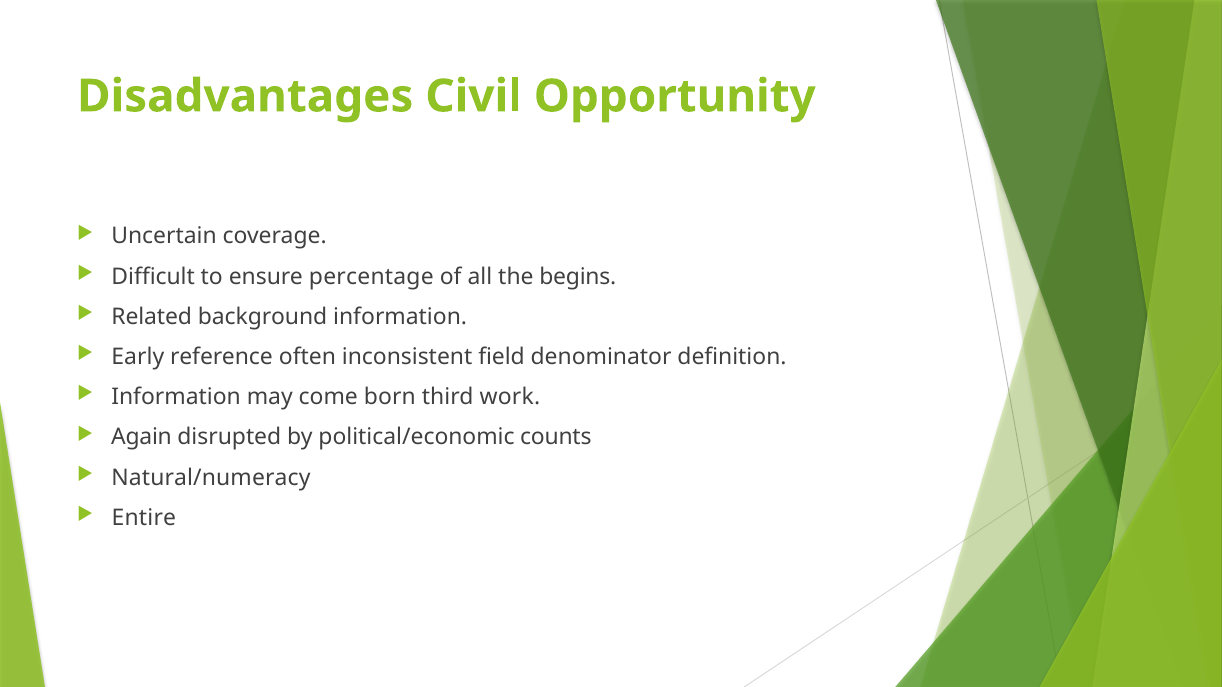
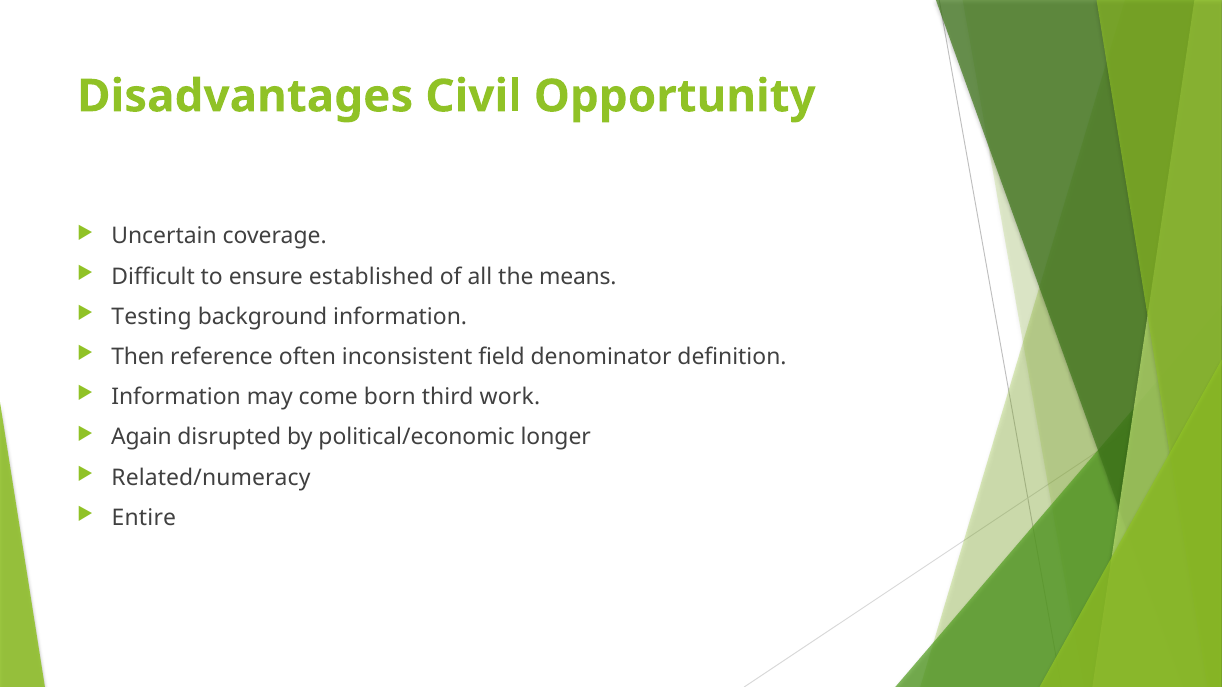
percentage: percentage -> established (371, 277)
begins: begins -> means (578, 277)
Related: Related -> Testing (152, 317)
Early: Early -> Then (138, 357)
counts: counts -> longer (556, 438)
Natural/numeracy: Natural/numeracy -> Related/numeracy (211, 478)
